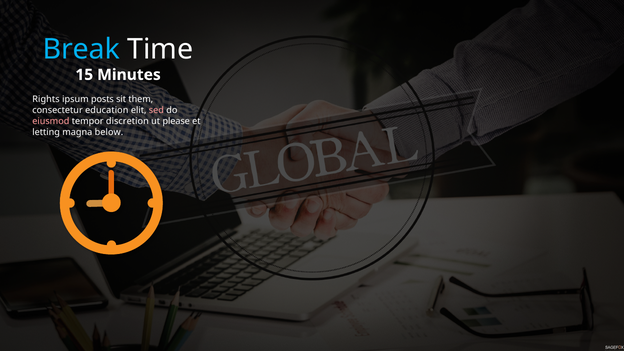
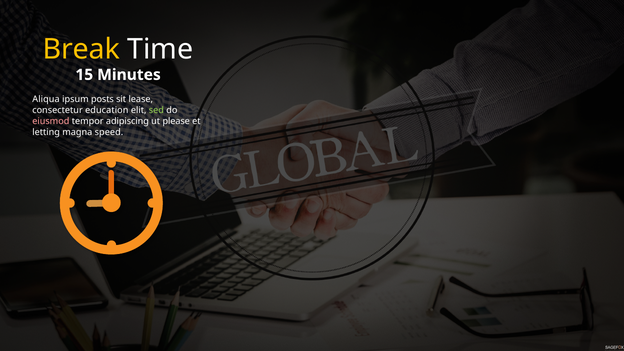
Break colour: light blue -> yellow (81, 49)
Rights: Rights -> Aliqua (46, 99)
them: them -> lease (141, 99)
sed colour: pink -> light green (156, 110)
discretion: discretion -> adipiscing (127, 121)
below: below -> speed (109, 132)
